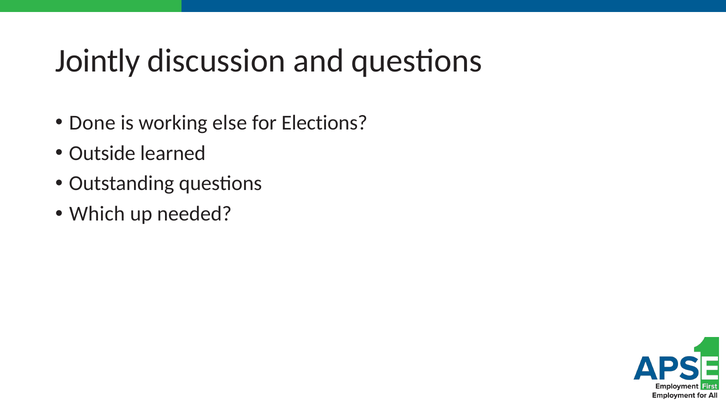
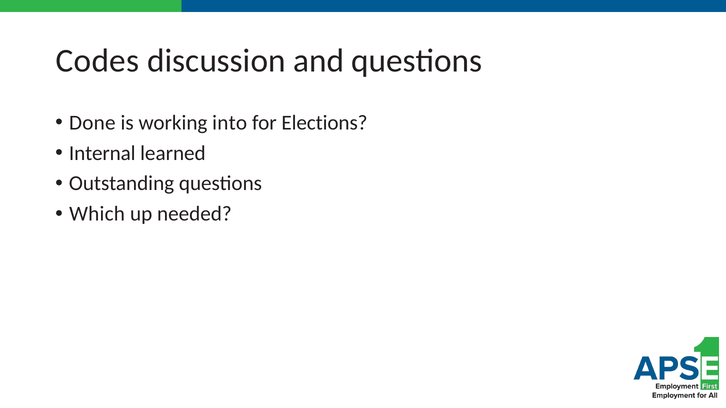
Jointly: Jointly -> Codes (97, 61)
else: else -> into (230, 123)
Outside: Outside -> Internal (102, 153)
